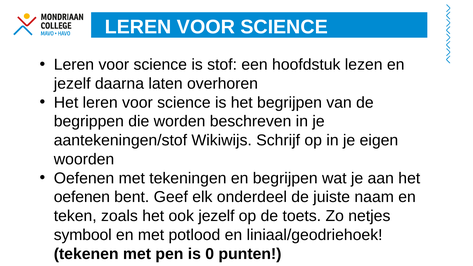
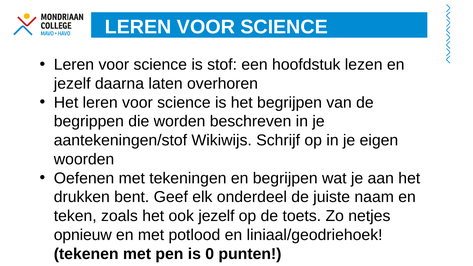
oefenen: oefenen -> drukken (82, 197)
symbool: symbool -> opnieuw (83, 235)
